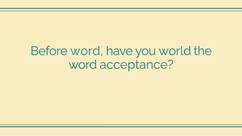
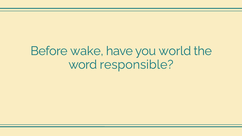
Before word: word -> wake (87, 51)
acceptance: acceptance -> responsible (137, 65)
